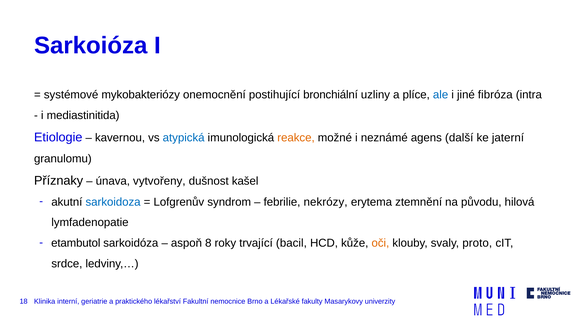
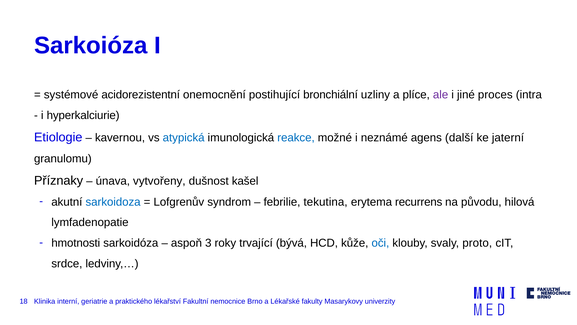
mykobakteriózy: mykobakteriózy -> acidorezistentní (141, 95)
ale colour: blue -> purple (441, 95)
fibróza: fibróza -> proces (495, 95)
mediastinitida: mediastinitida -> hyperkalciurie (83, 115)
reakce colour: orange -> blue (296, 138)
nekrózy: nekrózy -> tekutina (326, 202)
ztemnění: ztemnění -> recurrens (419, 202)
etambutol: etambutol -> hmotnosti (76, 243)
8: 8 -> 3 (208, 243)
bacil: bacil -> bývá (291, 243)
oči colour: orange -> blue (380, 243)
